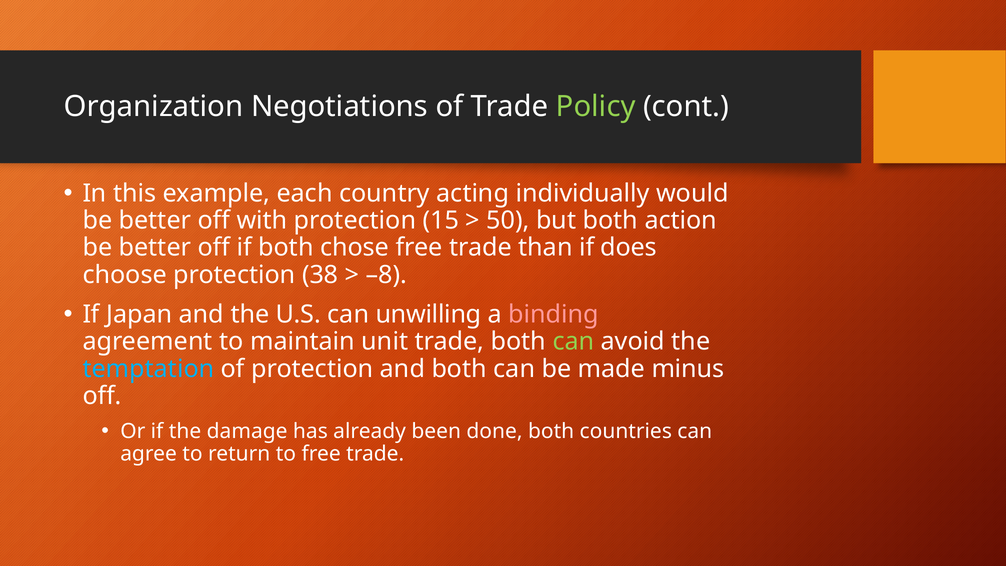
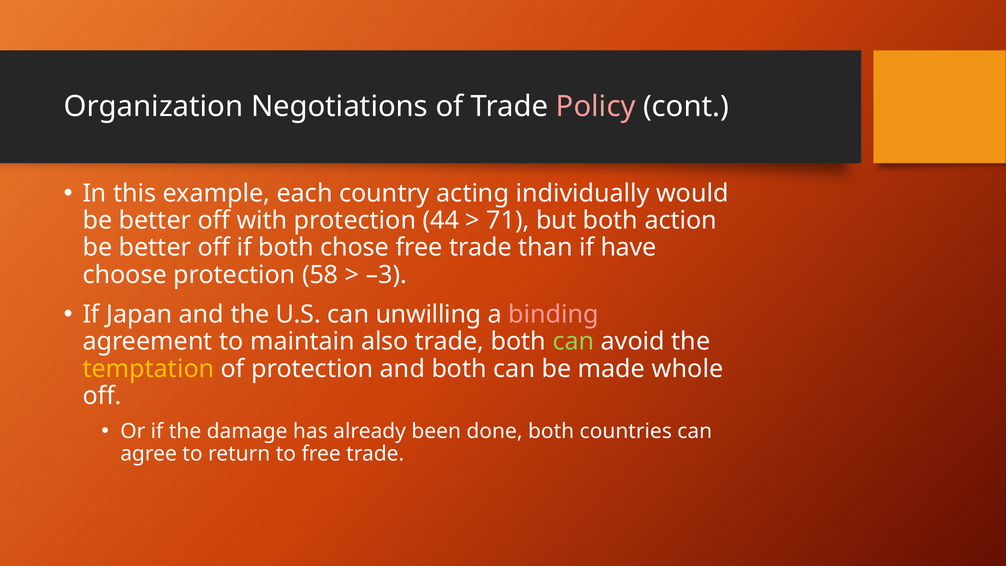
Policy colour: light green -> pink (596, 107)
15: 15 -> 44 (441, 220)
50: 50 -> 71 (508, 220)
does: does -> have (629, 248)
38: 38 -> 58 (320, 275)
–8: –8 -> –3 (386, 275)
unit: unit -> also (385, 342)
temptation colour: light blue -> yellow (148, 369)
minus: minus -> whole (688, 369)
